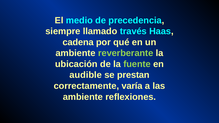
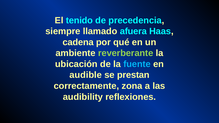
medio: medio -> tenido (79, 20)
través: través -> afuera (133, 31)
fuente colour: light green -> light blue (137, 64)
varía: varía -> zona (132, 86)
ambiente: ambiente -> audibility (83, 97)
